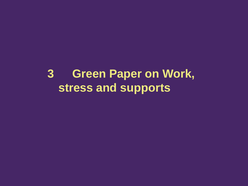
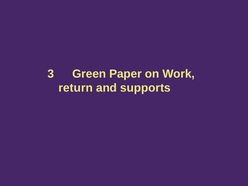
stress: stress -> return (76, 88)
